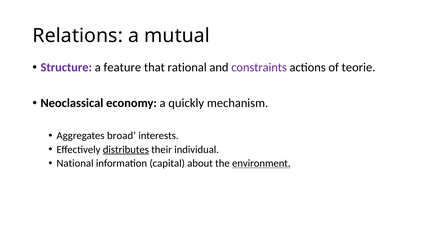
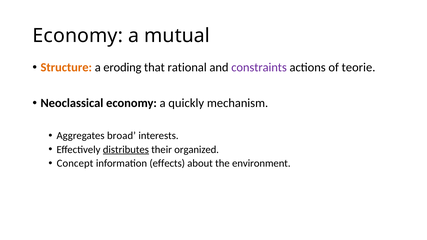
Relations: Relations -> Economy (78, 36)
Structure colour: purple -> orange (66, 67)
feature: feature -> eroding (122, 67)
individual: individual -> organized (197, 150)
National: National -> Concept (75, 163)
capital: capital -> effects (167, 163)
environment underline: present -> none (261, 163)
